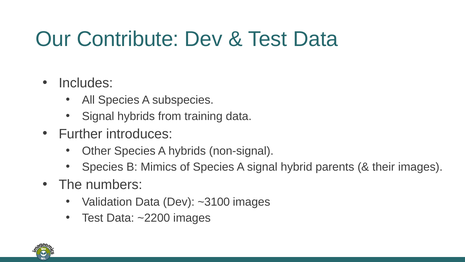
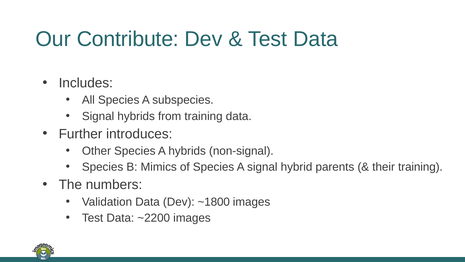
their images: images -> training (420, 167)
~3100: ~3100 -> ~1800 (214, 202)
